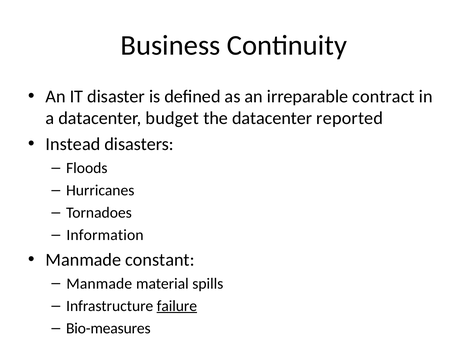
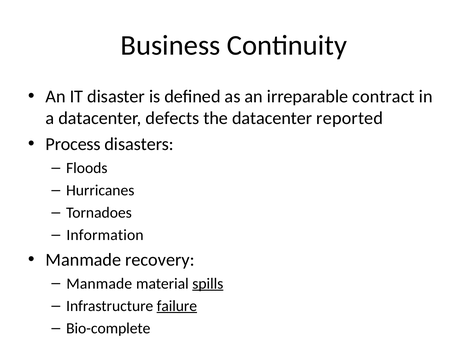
budget: budget -> defects (172, 118)
Instead: Instead -> Process (73, 144)
constant: constant -> recovery (160, 260)
spills underline: none -> present (208, 284)
Bio-measures: Bio-measures -> Bio-complete (108, 328)
